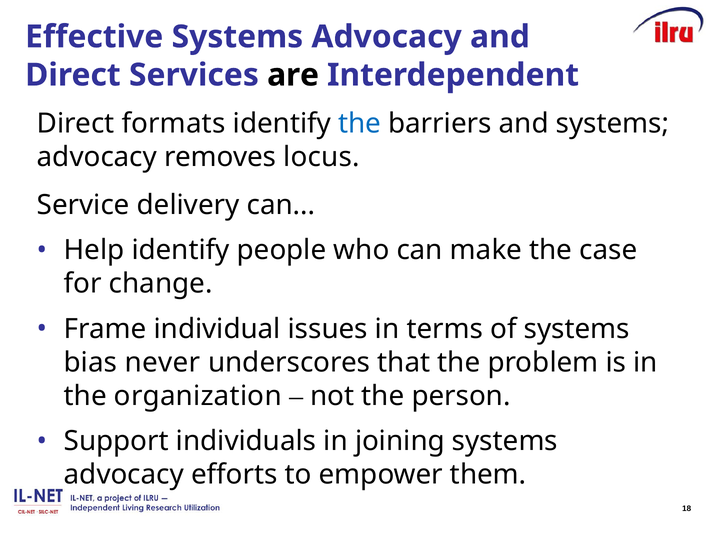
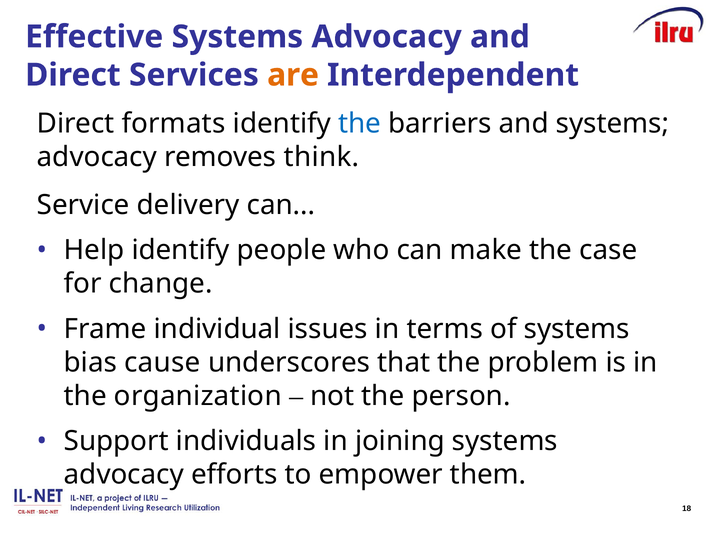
are colour: black -> orange (293, 75)
locus: locus -> think (321, 157)
never: never -> cause (162, 362)
